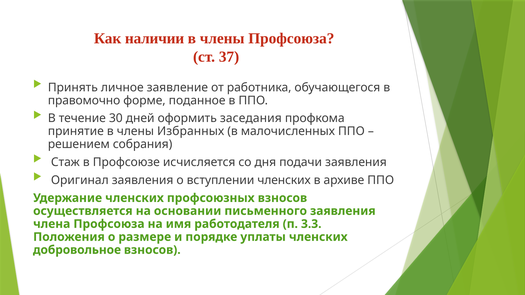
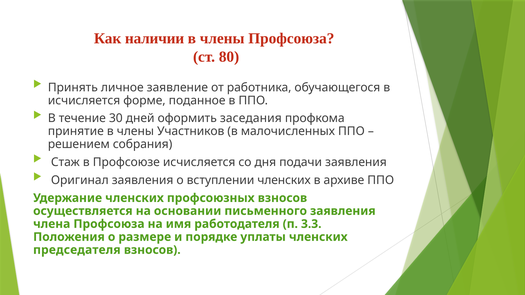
37: 37 -> 80 (229, 57)
правомочно: правомочно -> исчисляется (84, 101)
Избранных: Избранных -> Участников (191, 131)
добровольное: добровольное -> председателя (77, 250)
